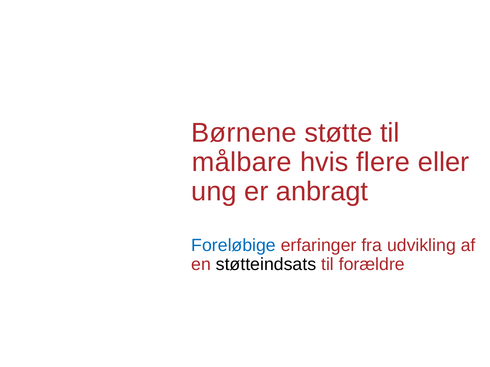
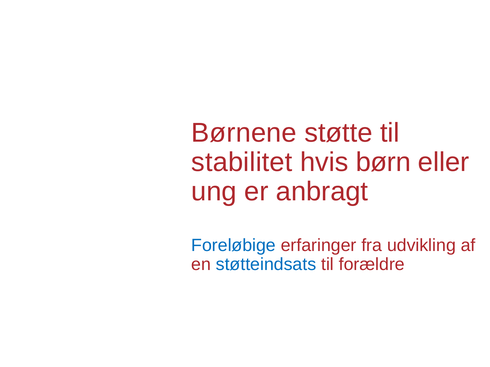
målbare: målbare -> stabilitet (242, 162)
flere: flere -> børn (383, 162)
støtteindsats colour: black -> blue (266, 265)
